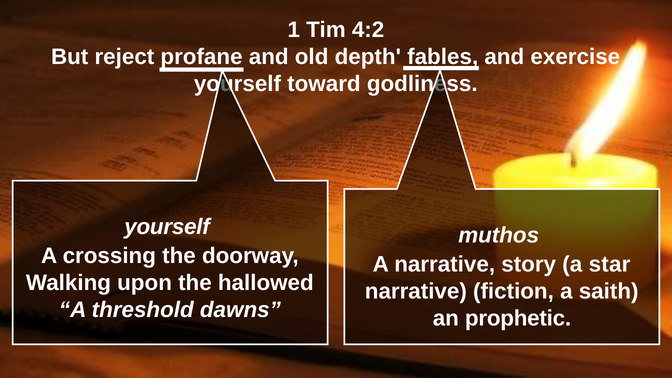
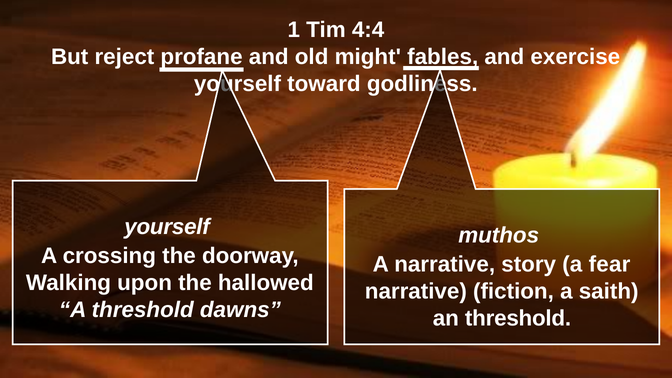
4:2: 4:2 -> 4:4 (368, 30)
depth: depth -> might (368, 57)
star: star -> fear (610, 264)
an prophetic: prophetic -> threshold (518, 318)
